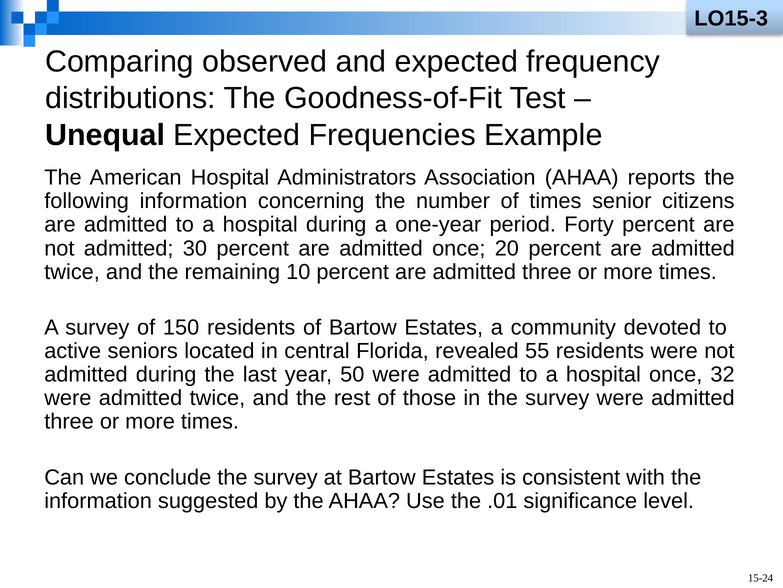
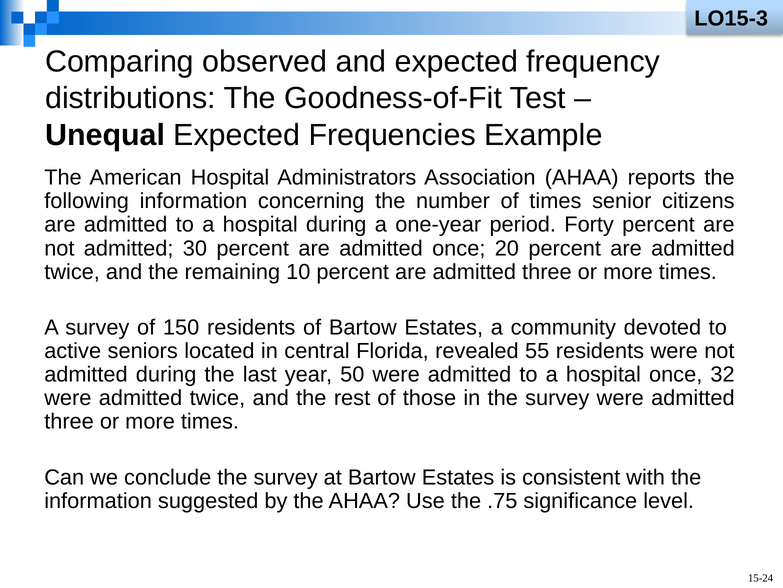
.01: .01 -> .75 (502, 500)
